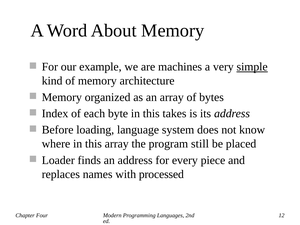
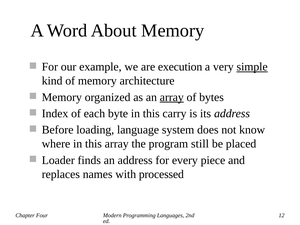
machines: machines -> execution (180, 67)
array underline: none -> present (172, 97)
takes: takes -> carry (175, 114)
